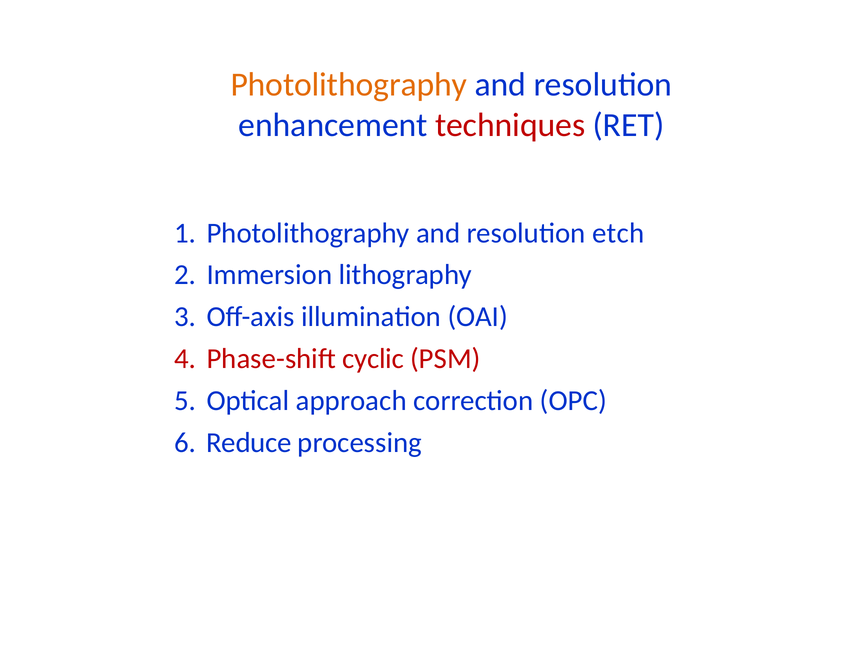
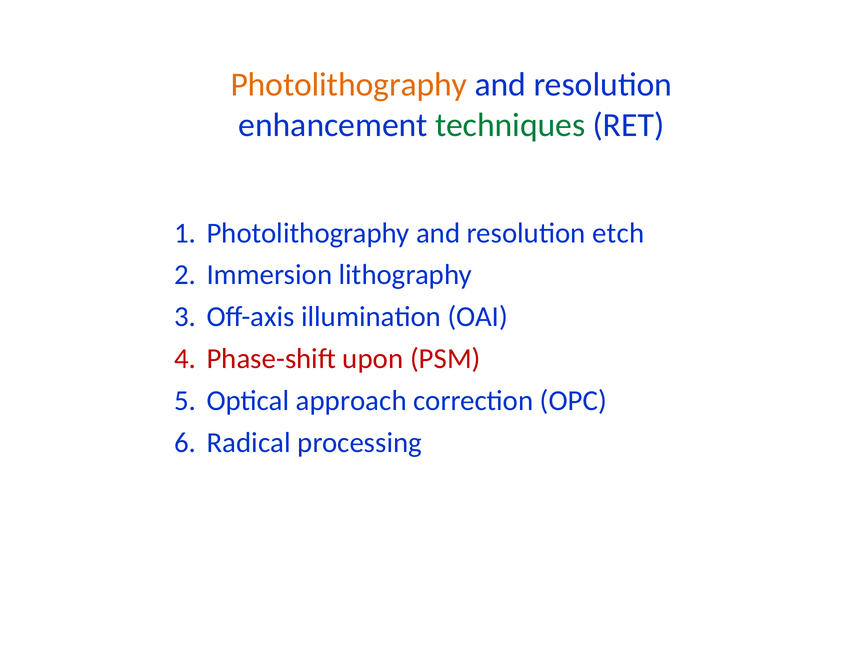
techniques colour: red -> green (510, 125)
cyclic: cyclic -> upon (373, 359)
Reduce: Reduce -> Radical (249, 443)
